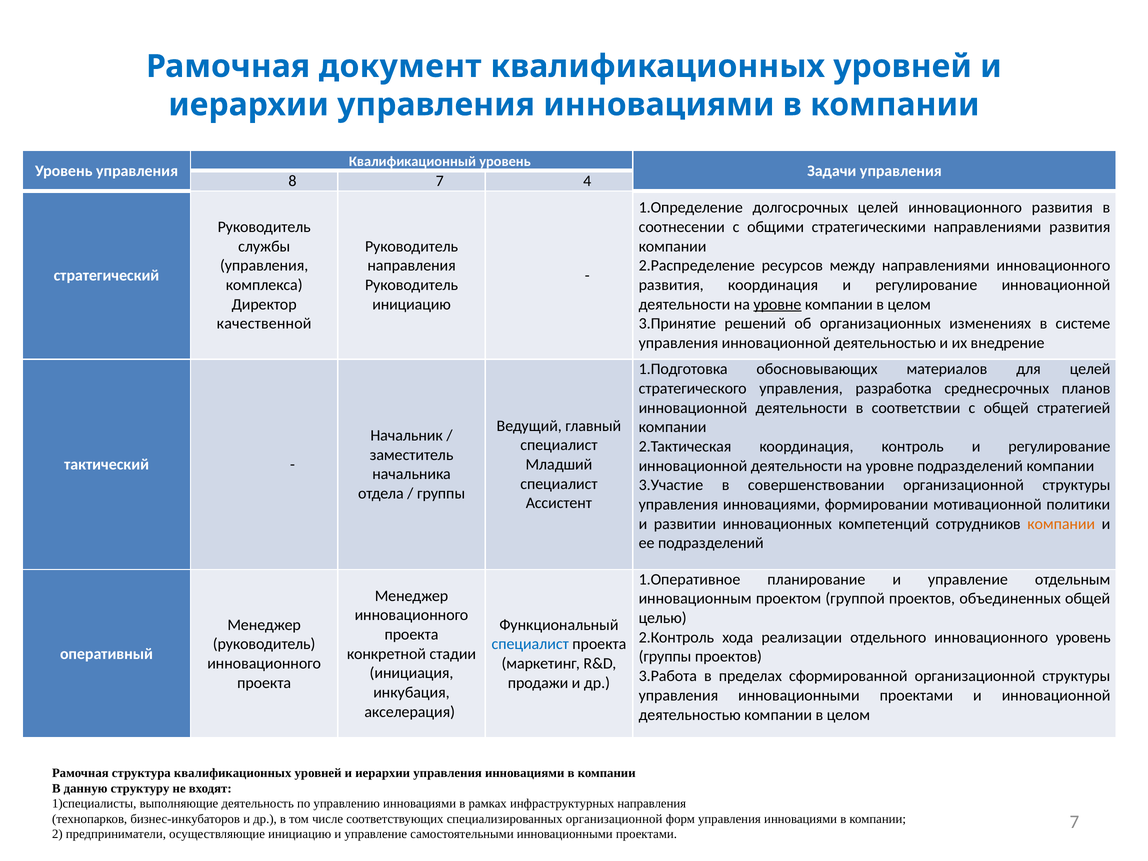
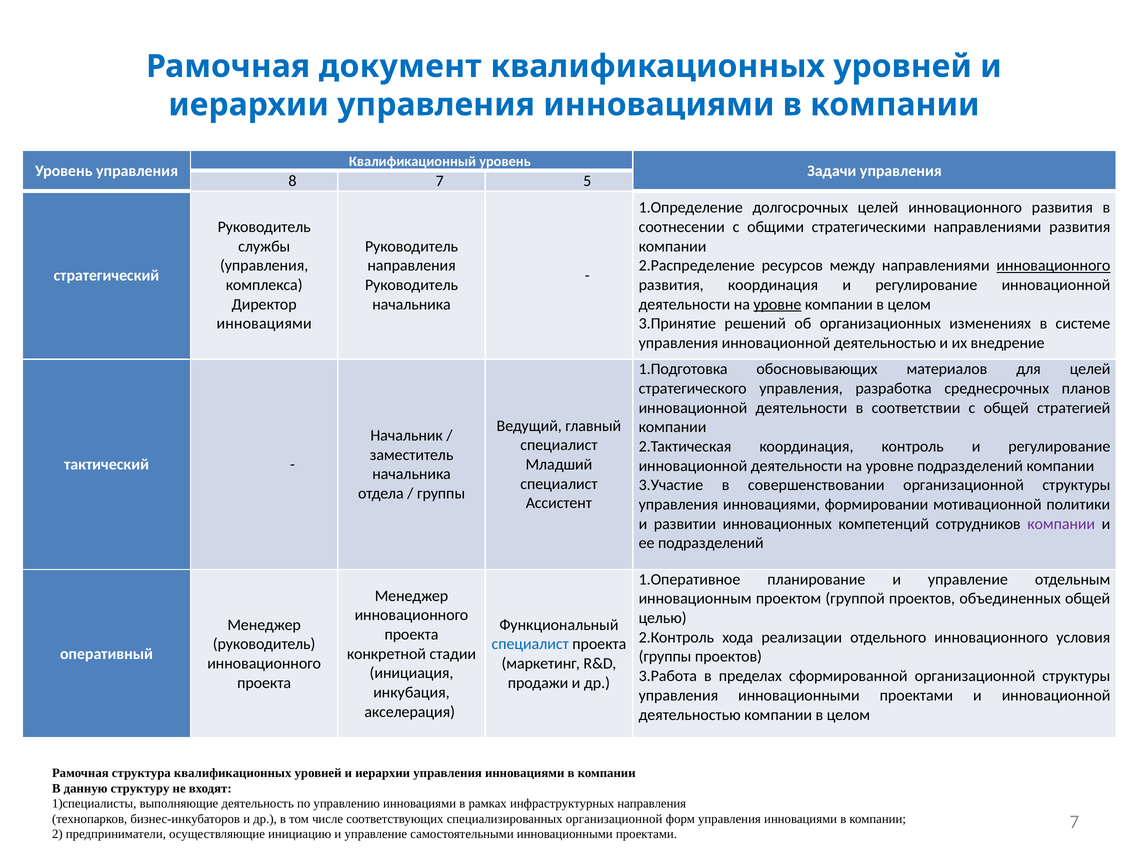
4: 4 -> 5 (587, 181)
инновационного underline: none -> present (1053, 266)
инициацию: инициацию -> начальника (412, 304)
качественной: качественной -> инновациями (264, 324)
компании colour: orange -> purple (1061, 524)
инновационного уровень: уровень -> условия (1083, 637)
